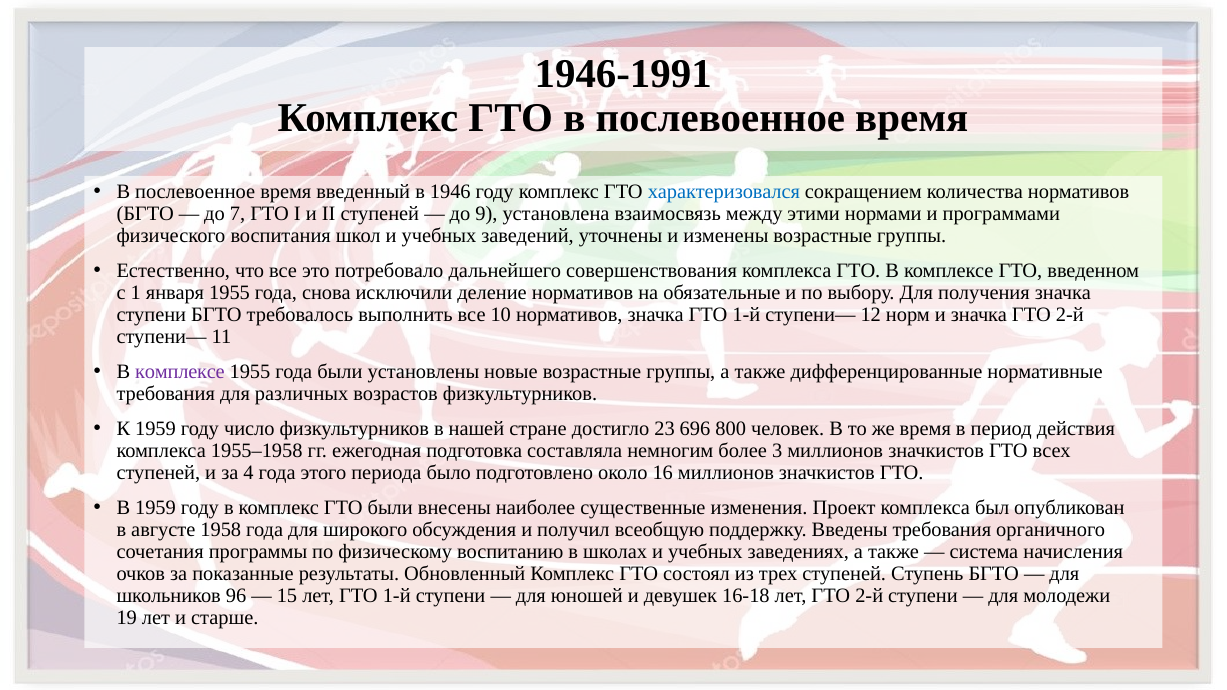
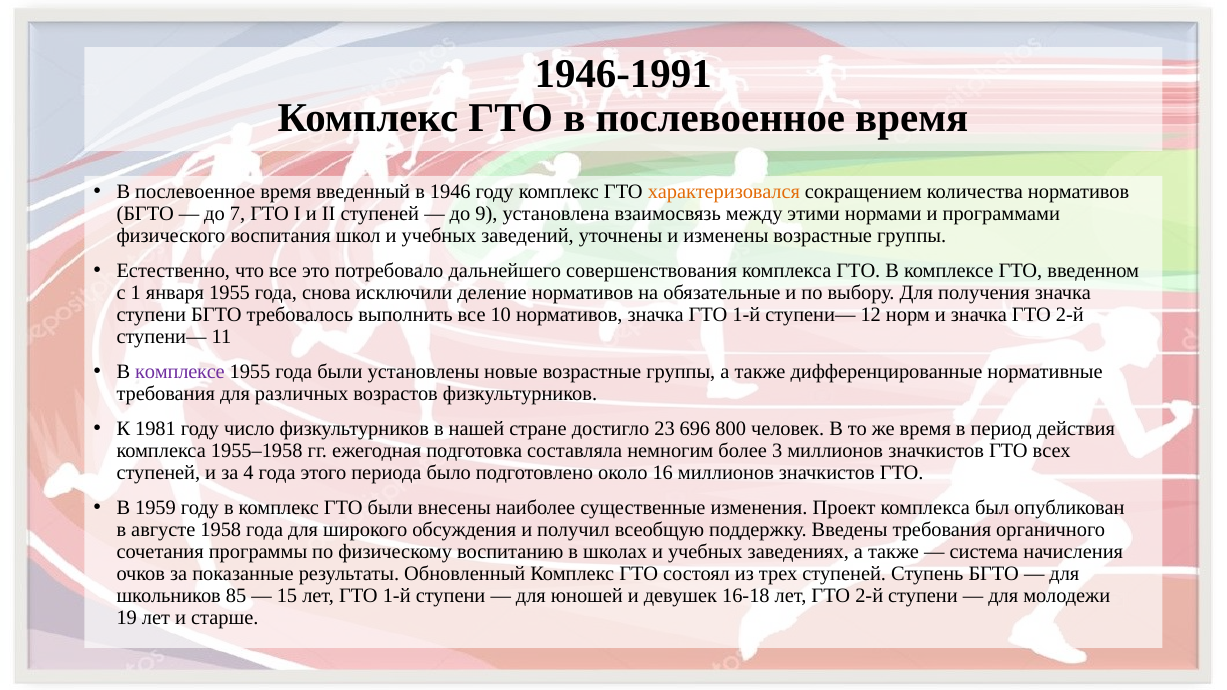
характеризовался colour: blue -> orange (724, 192)
К 1959: 1959 -> 1981 (156, 428)
96: 96 -> 85 (236, 596)
